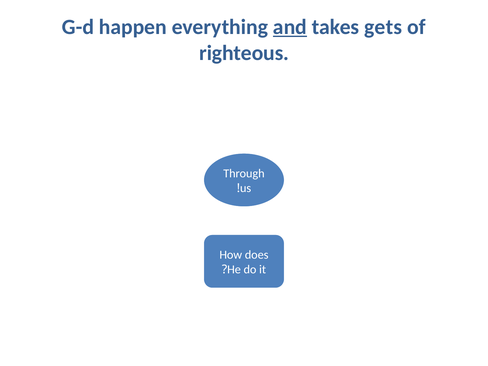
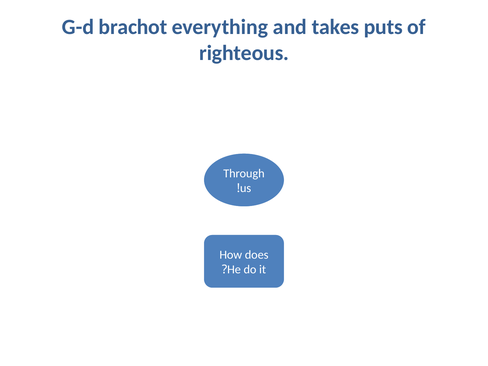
happen: happen -> brachot (133, 27)
and underline: present -> none (290, 27)
gets: gets -> puts (383, 27)
